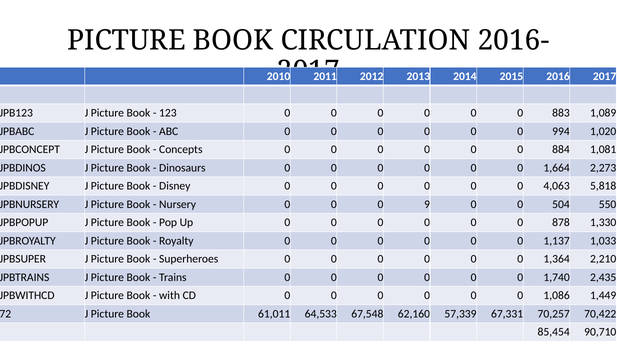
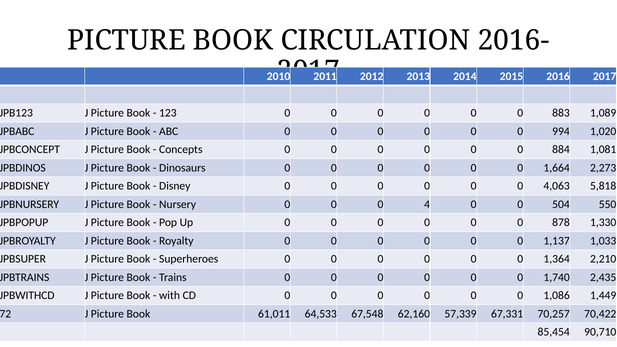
9: 9 -> 4 (427, 204)
